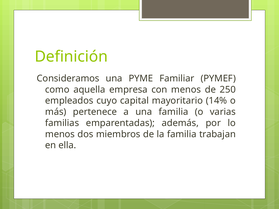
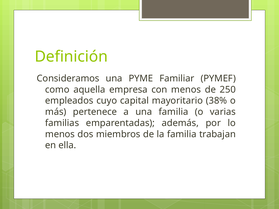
14%: 14% -> 38% (217, 101)
